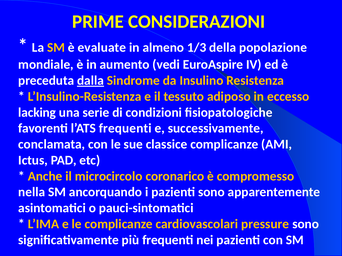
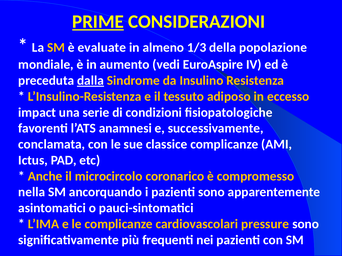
PRIME underline: none -> present (98, 22)
lacking: lacking -> impact (37, 113)
l’ATS frequenti: frequenti -> anamnesi (125, 129)
